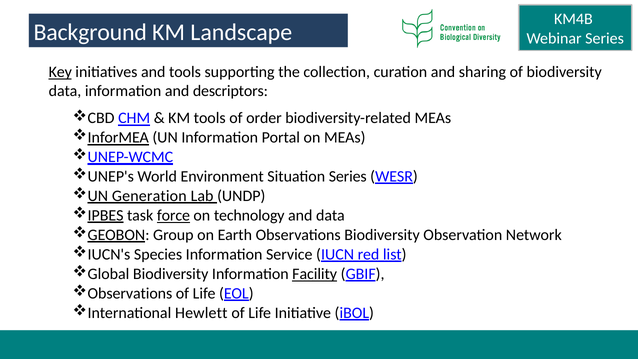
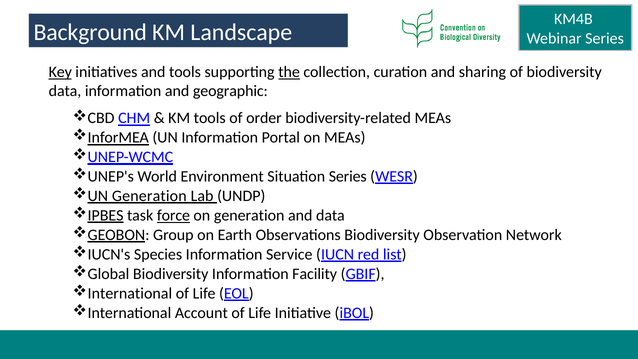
the underline: none -> present (289, 72)
descriptors: descriptors -> geographic (230, 91)
on technology: technology -> generation (249, 215)
Facility underline: present -> none (315, 274)
Observations: Observations -> International (130, 293)
Hewlett: Hewlett -> Account (201, 313)
